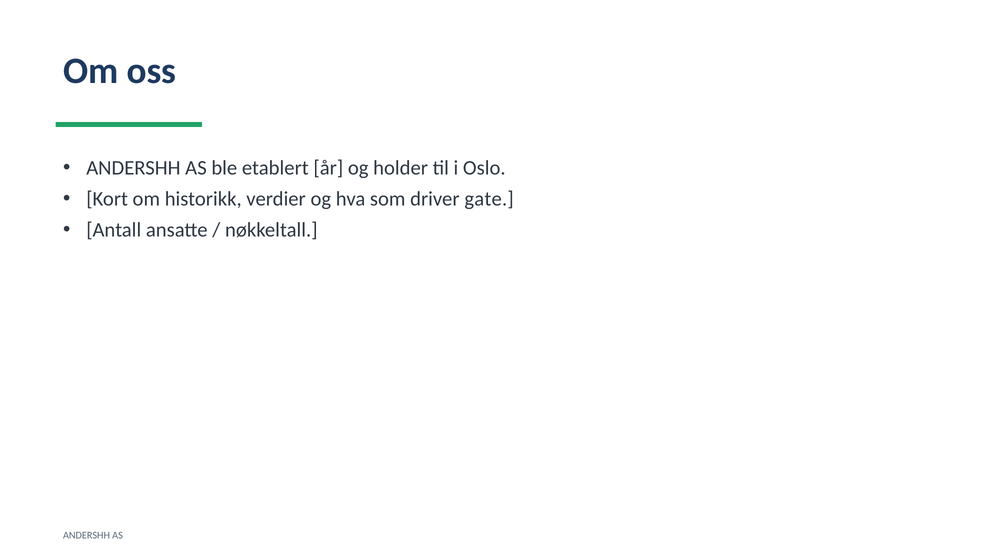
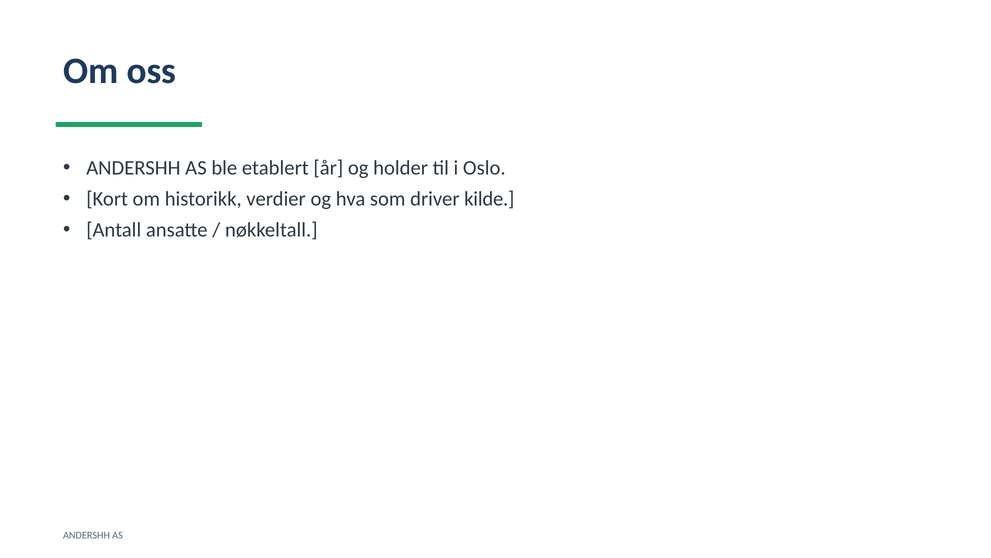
gate: gate -> kilde (489, 199)
